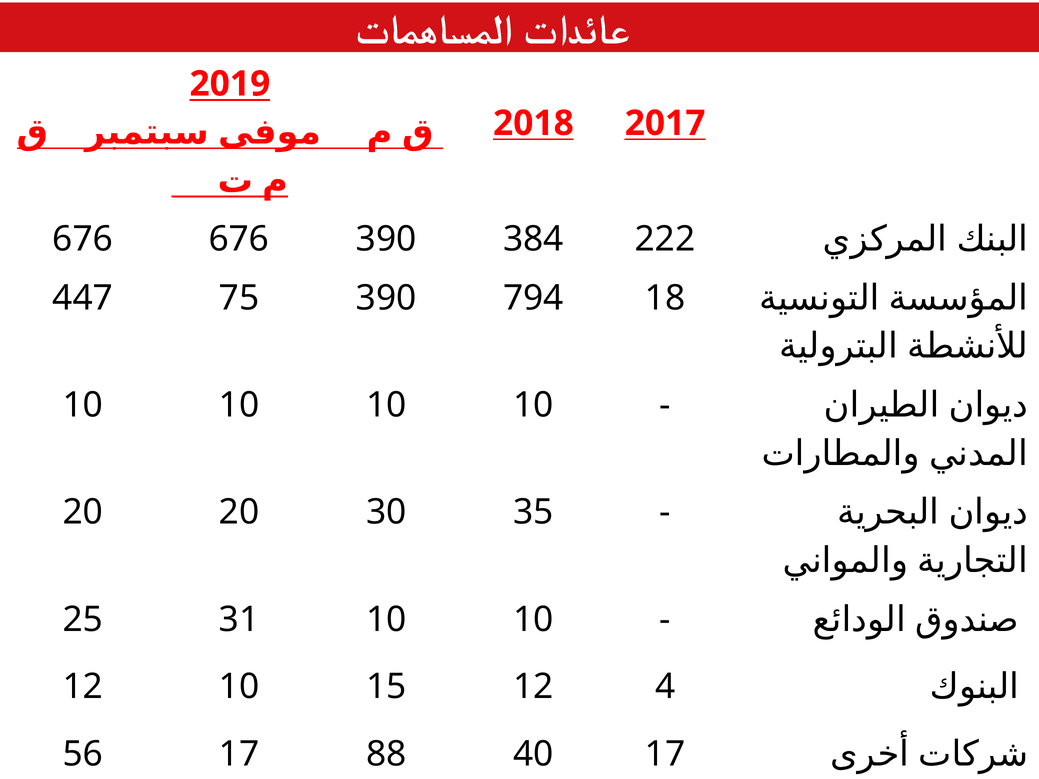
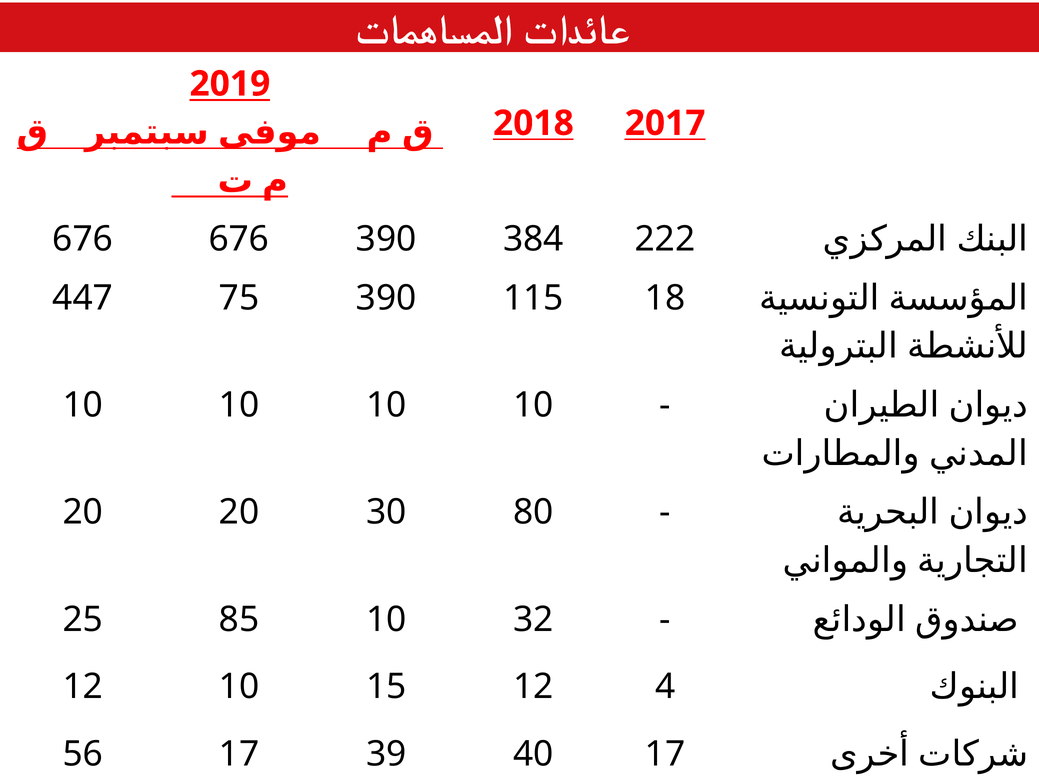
794: 794 -> 115 (533, 298)
35: 35 -> 80 (534, 512)
31: 31 -> 85 (239, 620)
10: 10 -> 32 (534, 620)
88: 88 -> 39 (386, 755)
